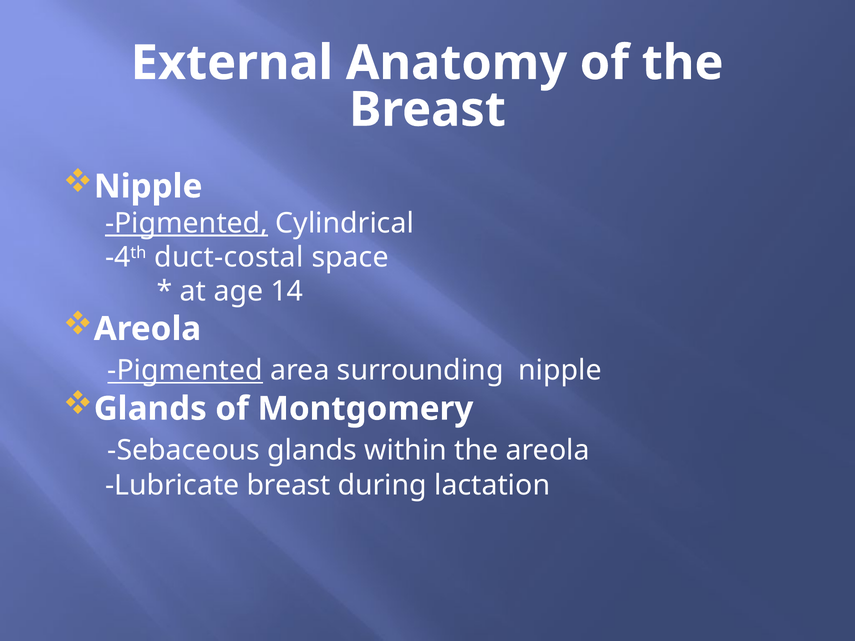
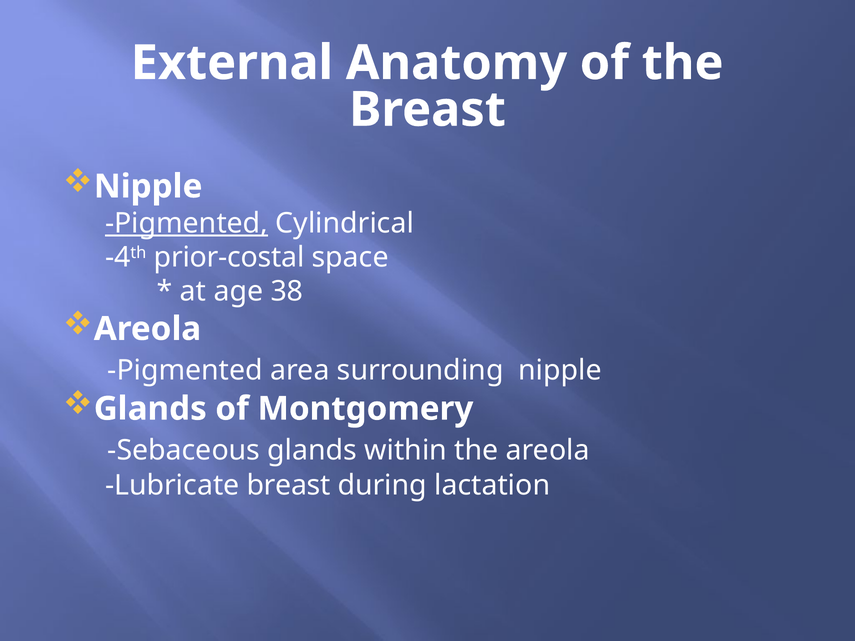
duct-costal: duct-costal -> prior-costal (229, 257)
14: 14 -> 38 (287, 292)
Pigmented underline: present -> none (185, 371)
